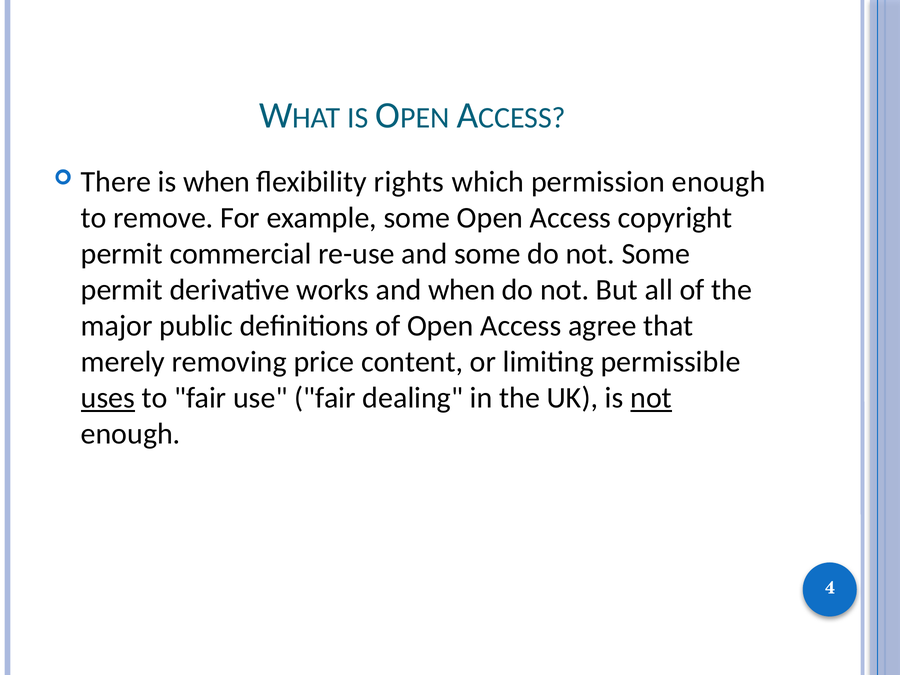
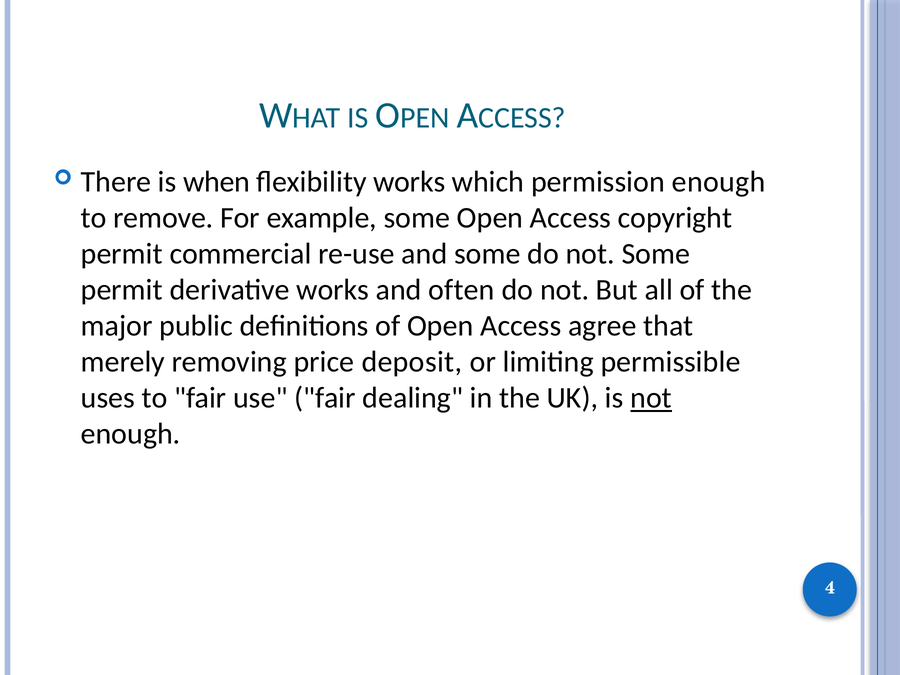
flexibility rights: rights -> works (409, 182)
and when: when -> often (462, 290)
content: content -> deposit (412, 362)
uses underline: present -> none (108, 398)
